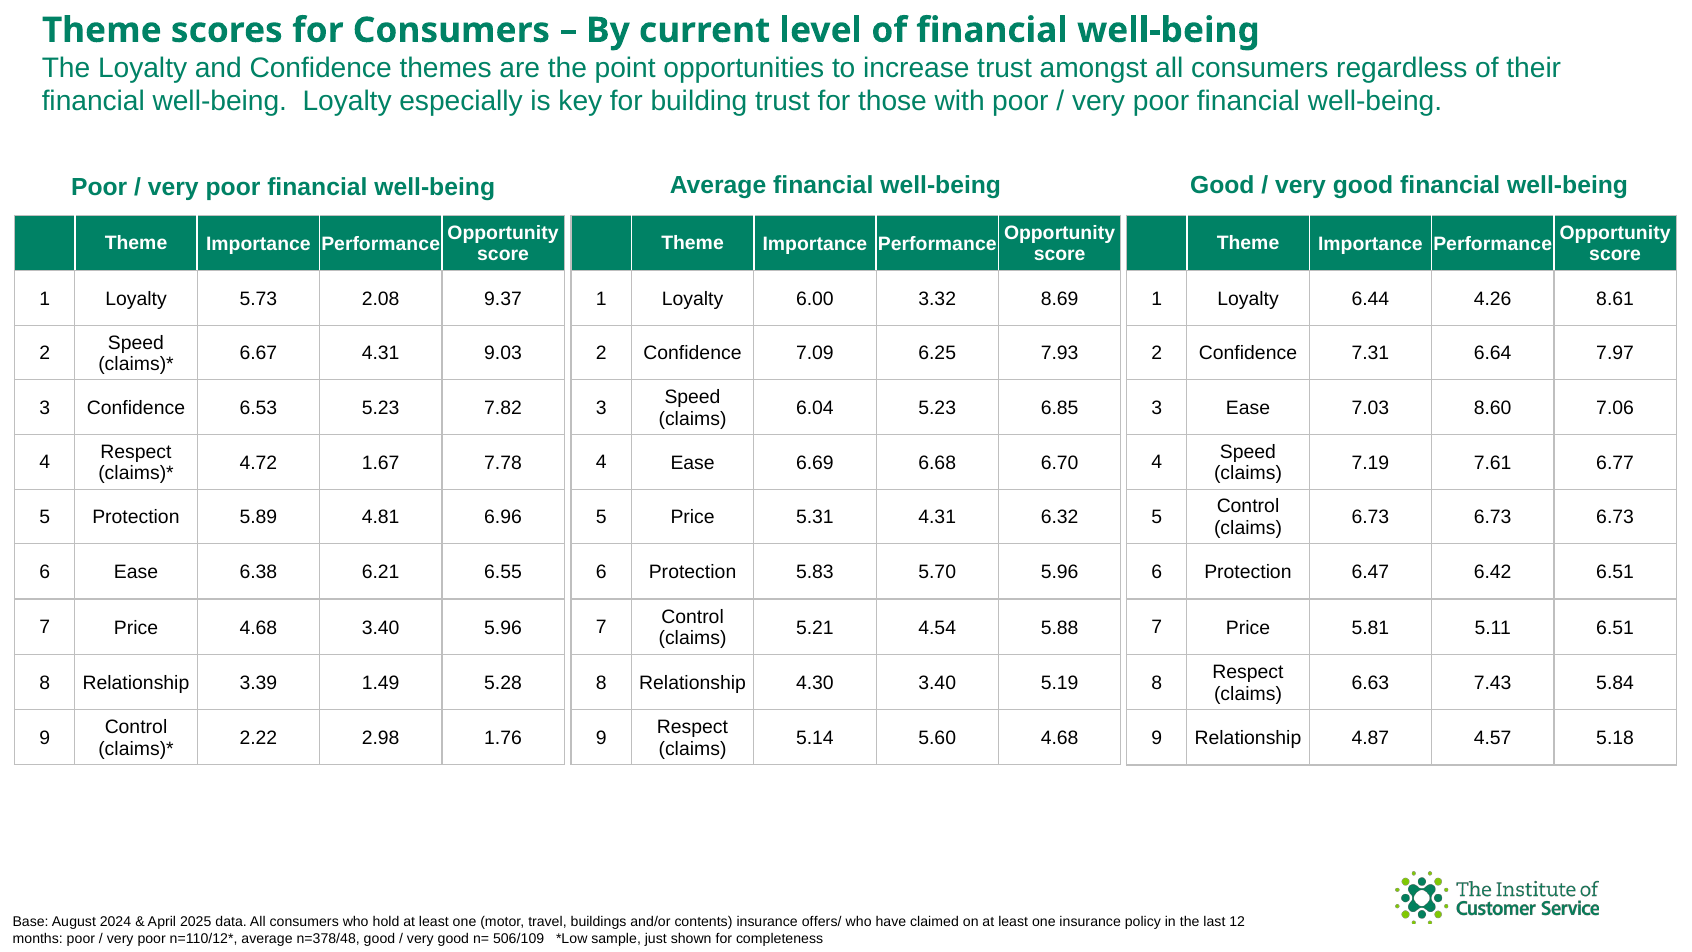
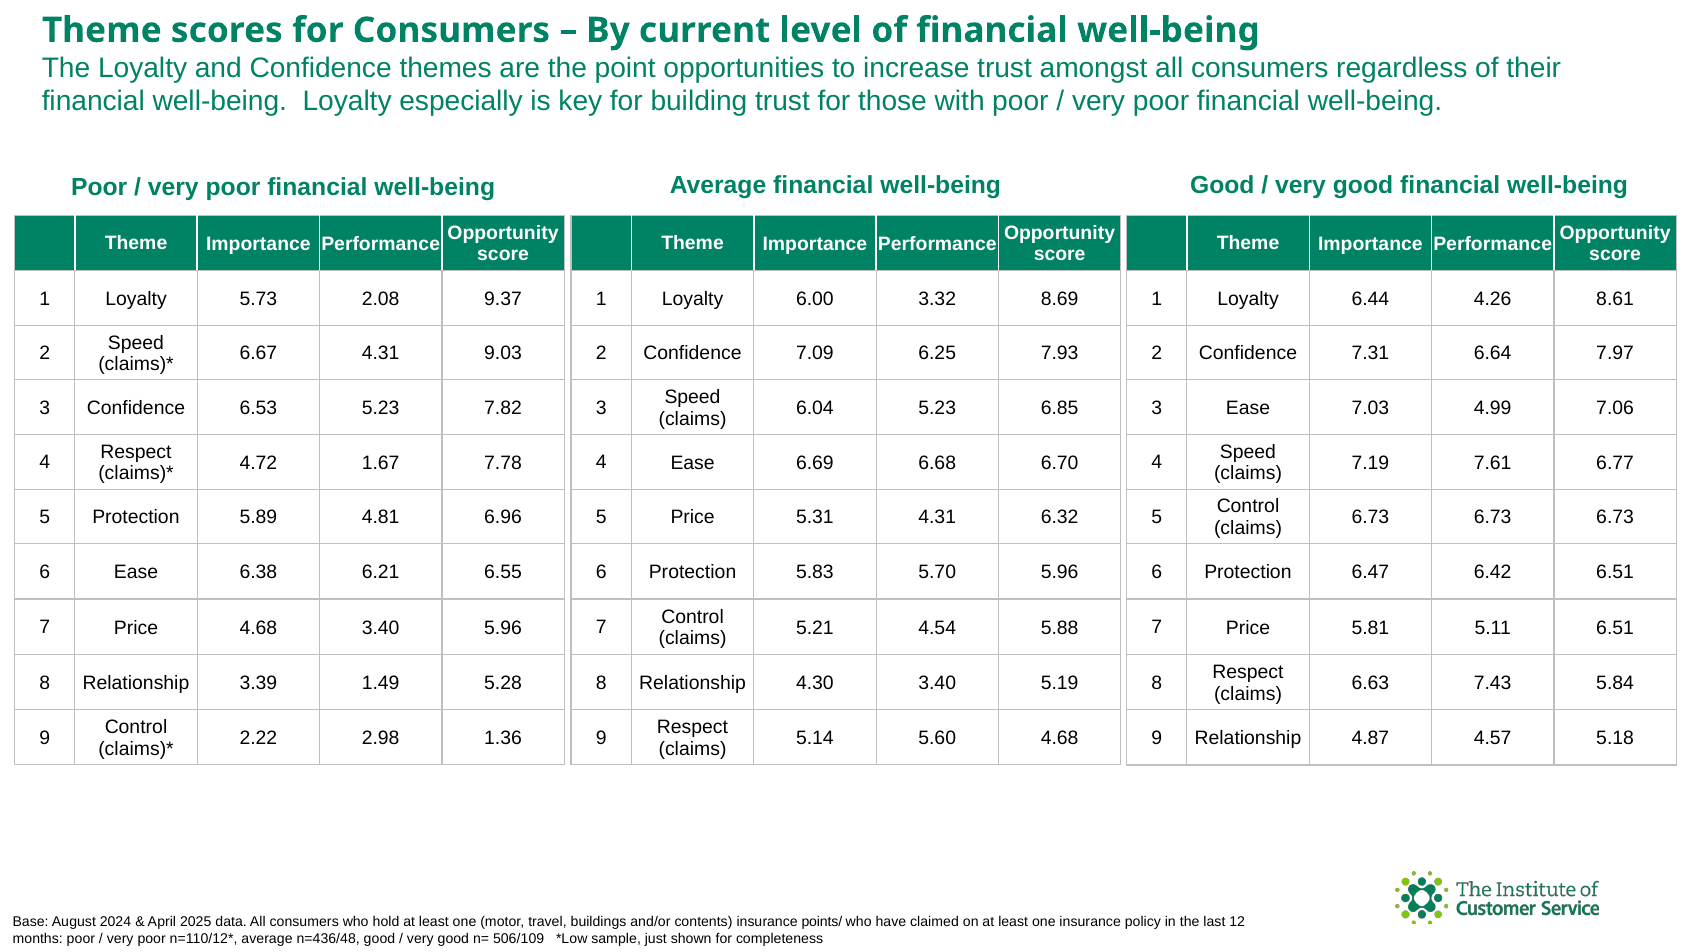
8.60: 8.60 -> 4.99 (1493, 408)
1.76: 1.76 -> 1.36 (503, 738)
offers/: offers/ -> points/ (822, 922)
n=378/48: n=378/48 -> n=436/48 (328, 938)
